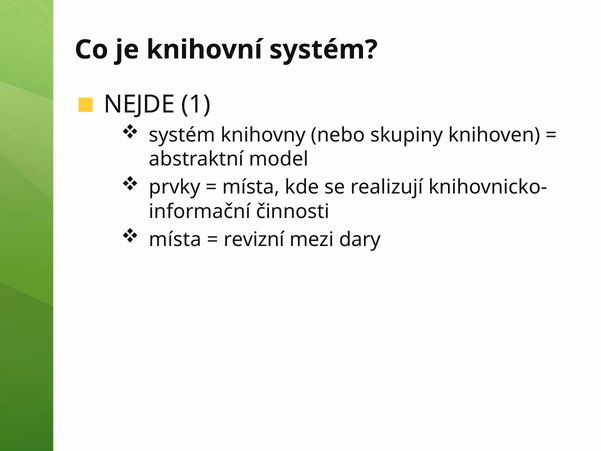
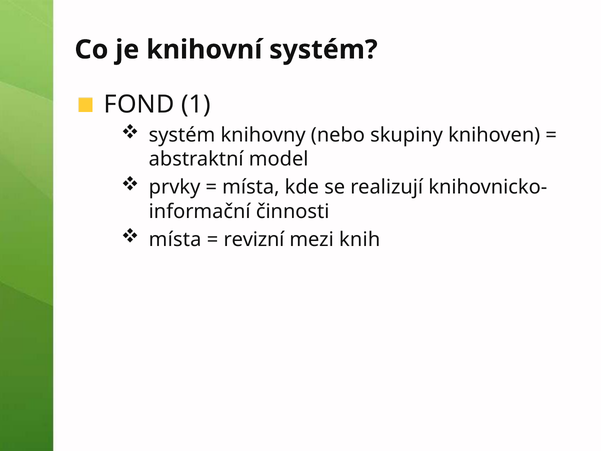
NEJDE: NEJDE -> FOND (139, 104)
dary: dary -> knih (360, 239)
